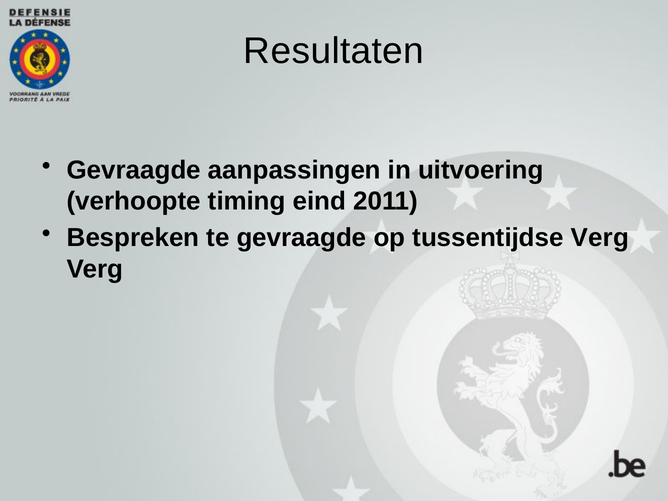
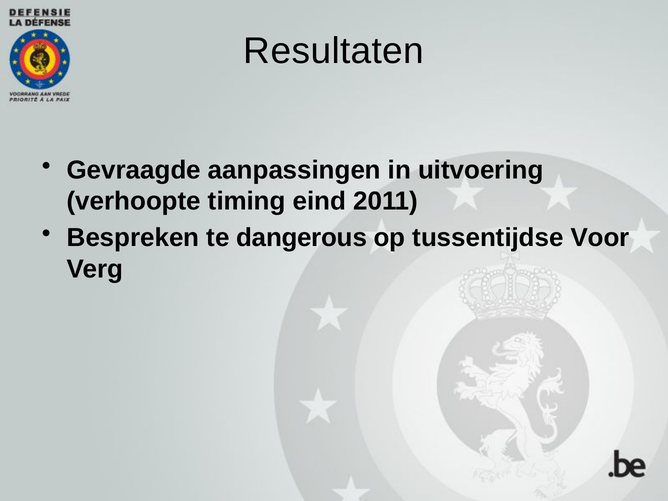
te gevraagde: gevraagde -> dangerous (302, 238)
tussentijdse Verg: Verg -> Voor (600, 238)
